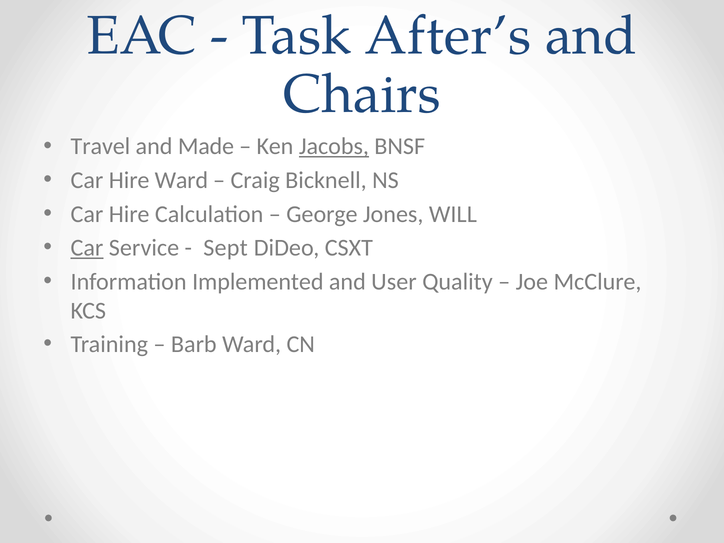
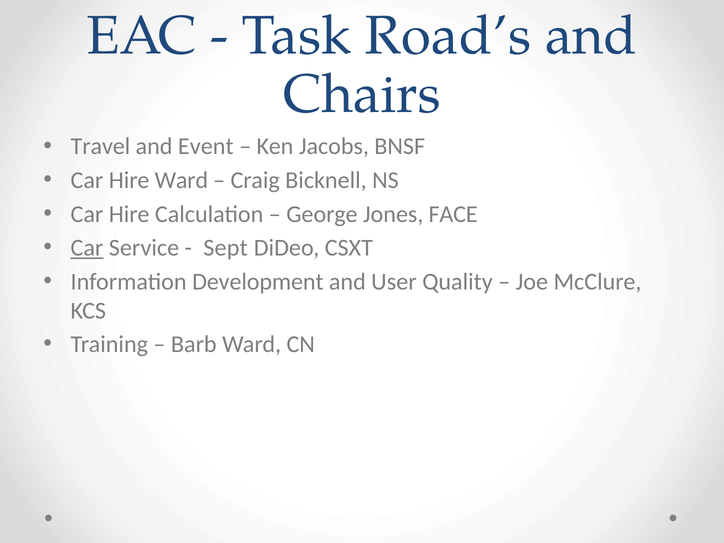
After’s: After’s -> Road’s (448, 36)
Made: Made -> Event (206, 146)
Jacobs underline: present -> none (334, 146)
WILL: WILL -> FACE (453, 214)
Implemented: Implemented -> Development (258, 282)
